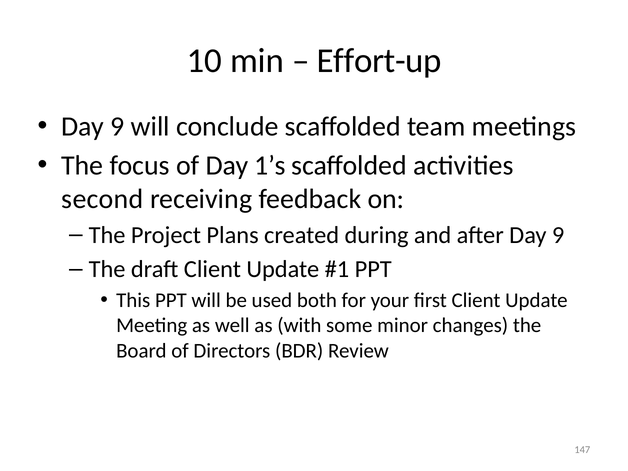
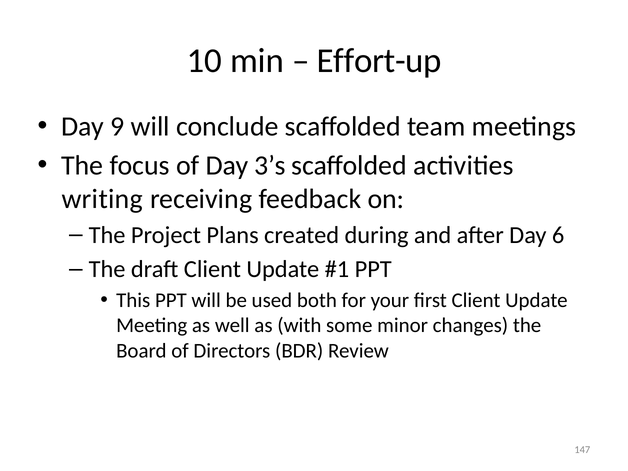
1’s: 1’s -> 3’s (270, 166)
second: second -> writing (102, 199)
after Day 9: 9 -> 6 (558, 235)
